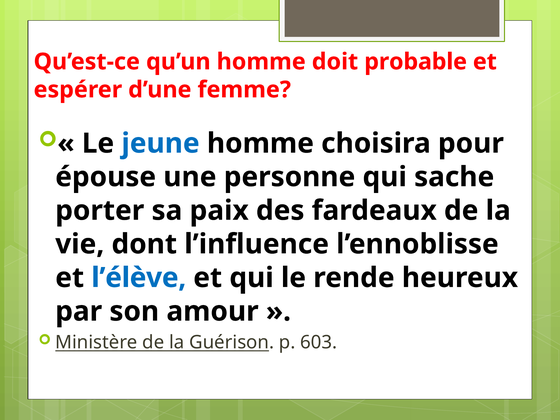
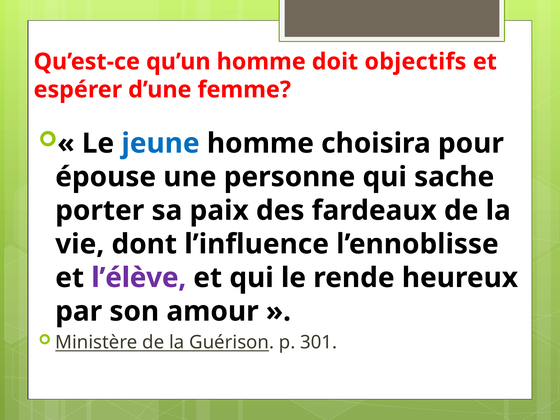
probable: probable -> objectifs (415, 62)
l’élève colour: blue -> purple (139, 278)
603: 603 -> 301 (319, 342)
